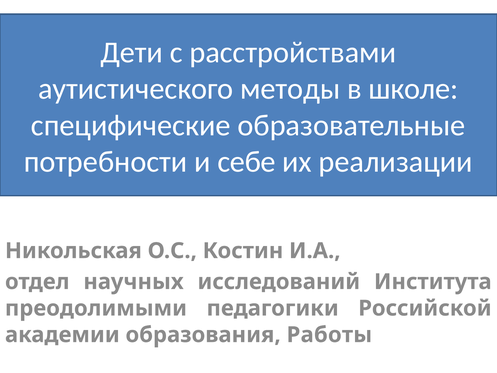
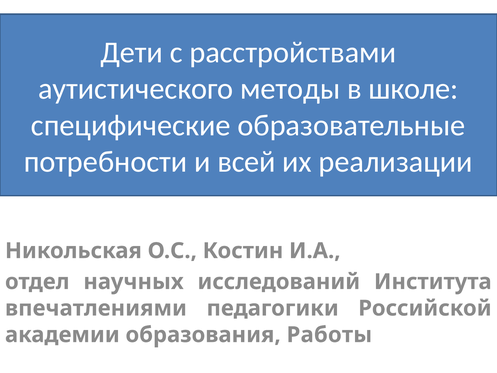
себе: себе -> всей (246, 162)
преодолимыми: преодолимыми -> впечатлениями (96, 308)
